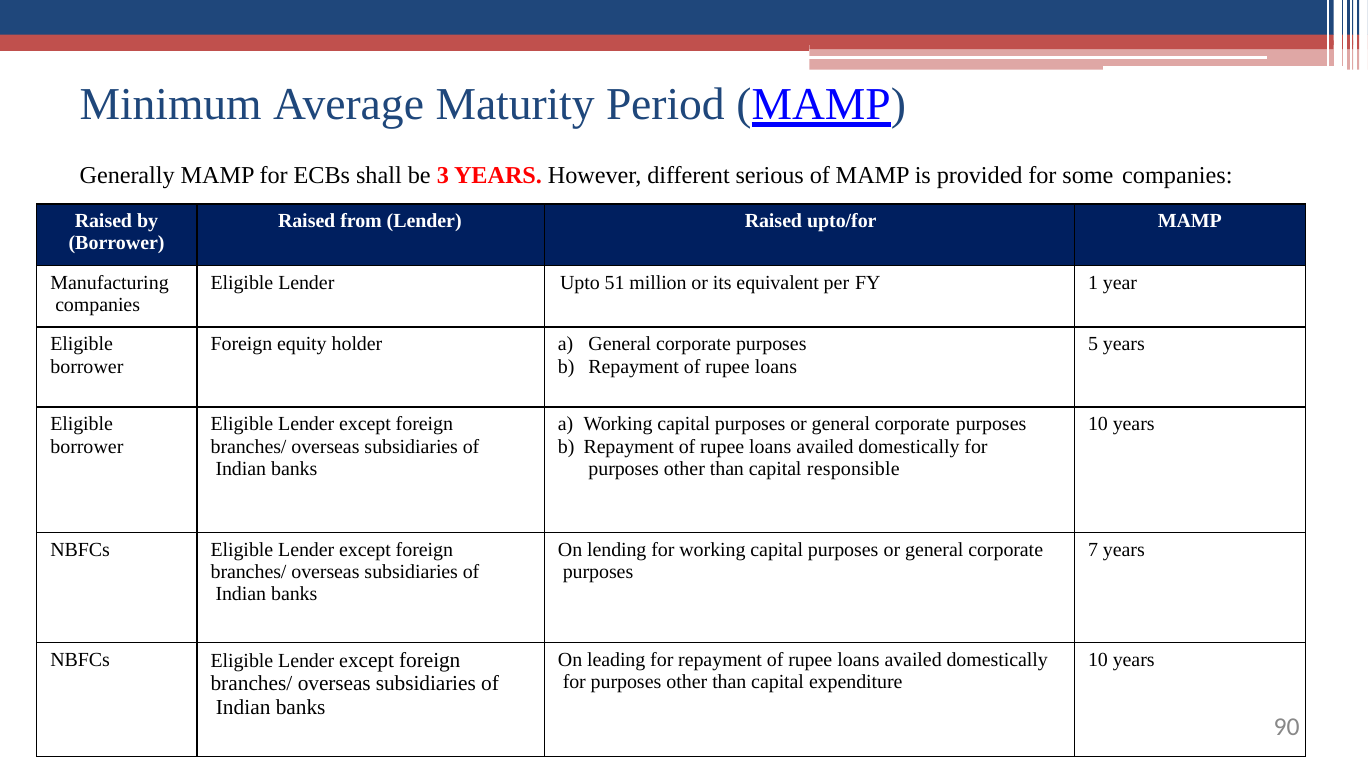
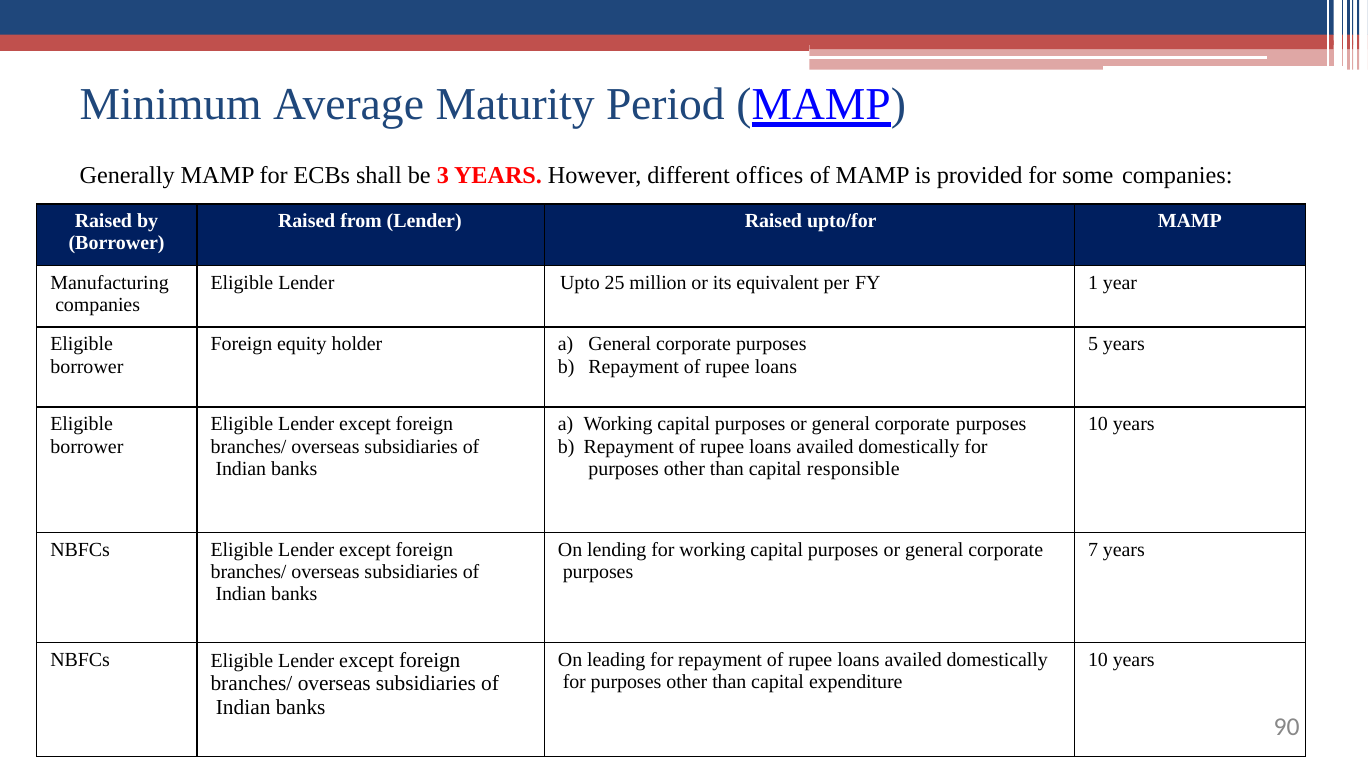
serious: serious -> offices (770, 176)
51: 51 -> 25 (615, 283)
